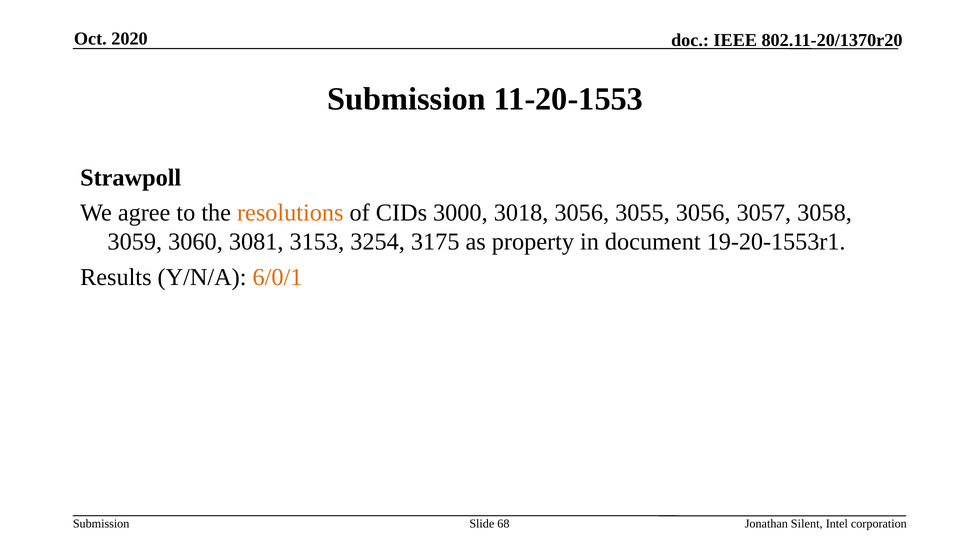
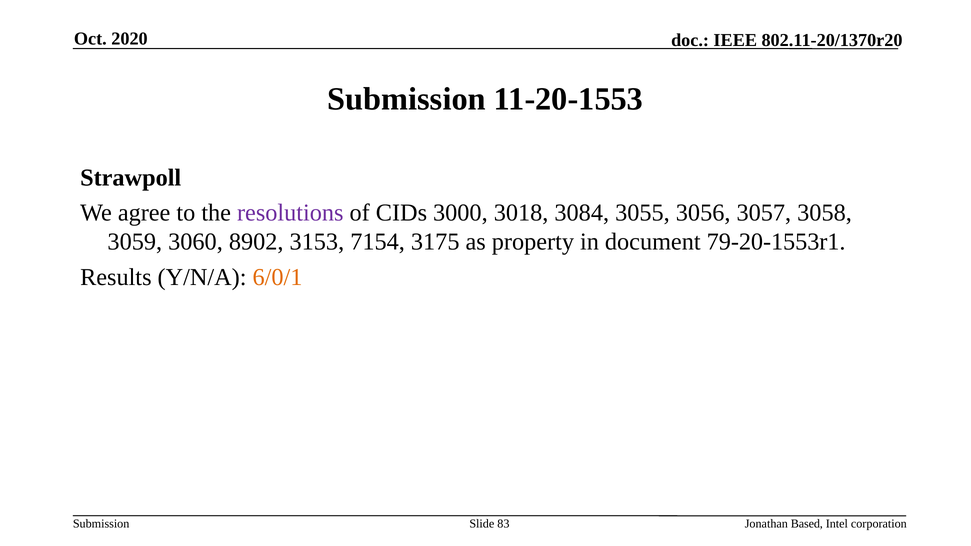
resolutions colour: orange -> purple (290, 213)
3018 3056: 3056 -> 3084 (582, 213)
3081: 3081 -> 8902 (256, 242)
3254: 3254 -> 7154 (378, 242)
19-20-1553r1: 19-20-1553r1 -> 79-20-1553r1 (776, 242)
68: 68 -> 83 (503, 524)
Silent: Silent -> Based (807, 524)
